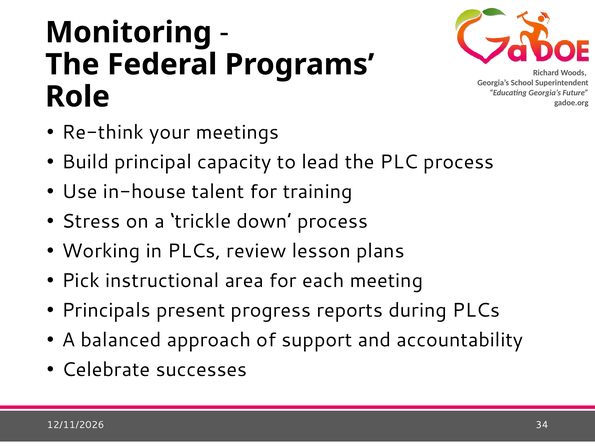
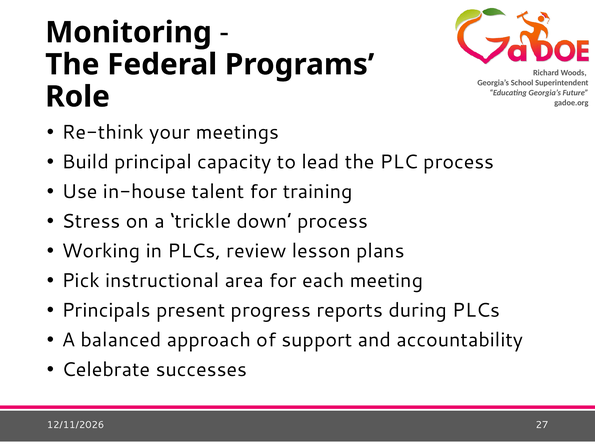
34: 34 -> 27 (542, 425)
